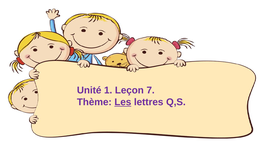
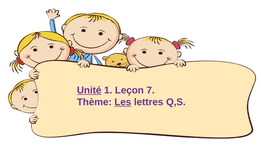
Unité underline: none -> present (89, 90)
